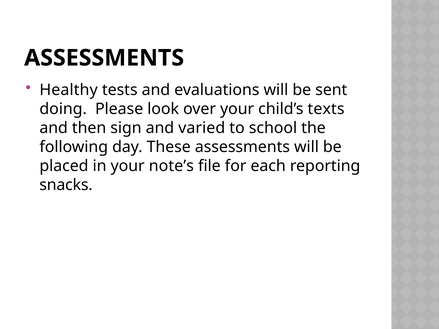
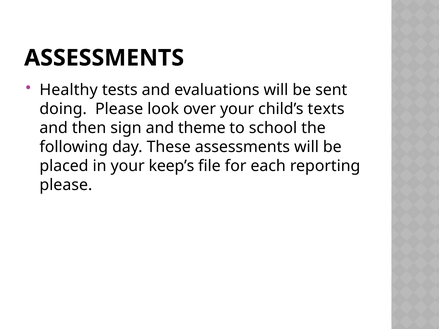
varied: varied -> theme (202, 128)
note’s: note’s -> keep’s (171, 166)
snacks: snacks -> please (66, 185)
